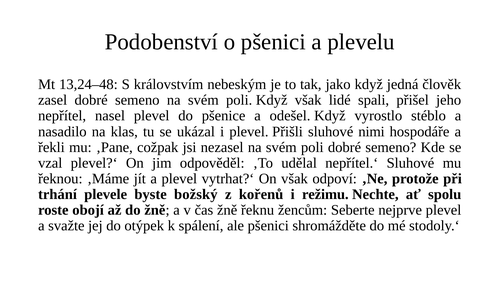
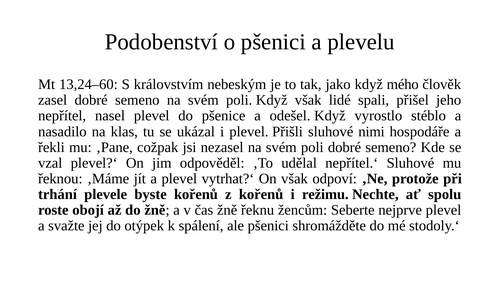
13,24–48: 13,24–48 -> 13,24–60 (88, 85)
jedná: jedná -> mého (403, 85)
byste božský: božský -> kořenů (196, 195)
